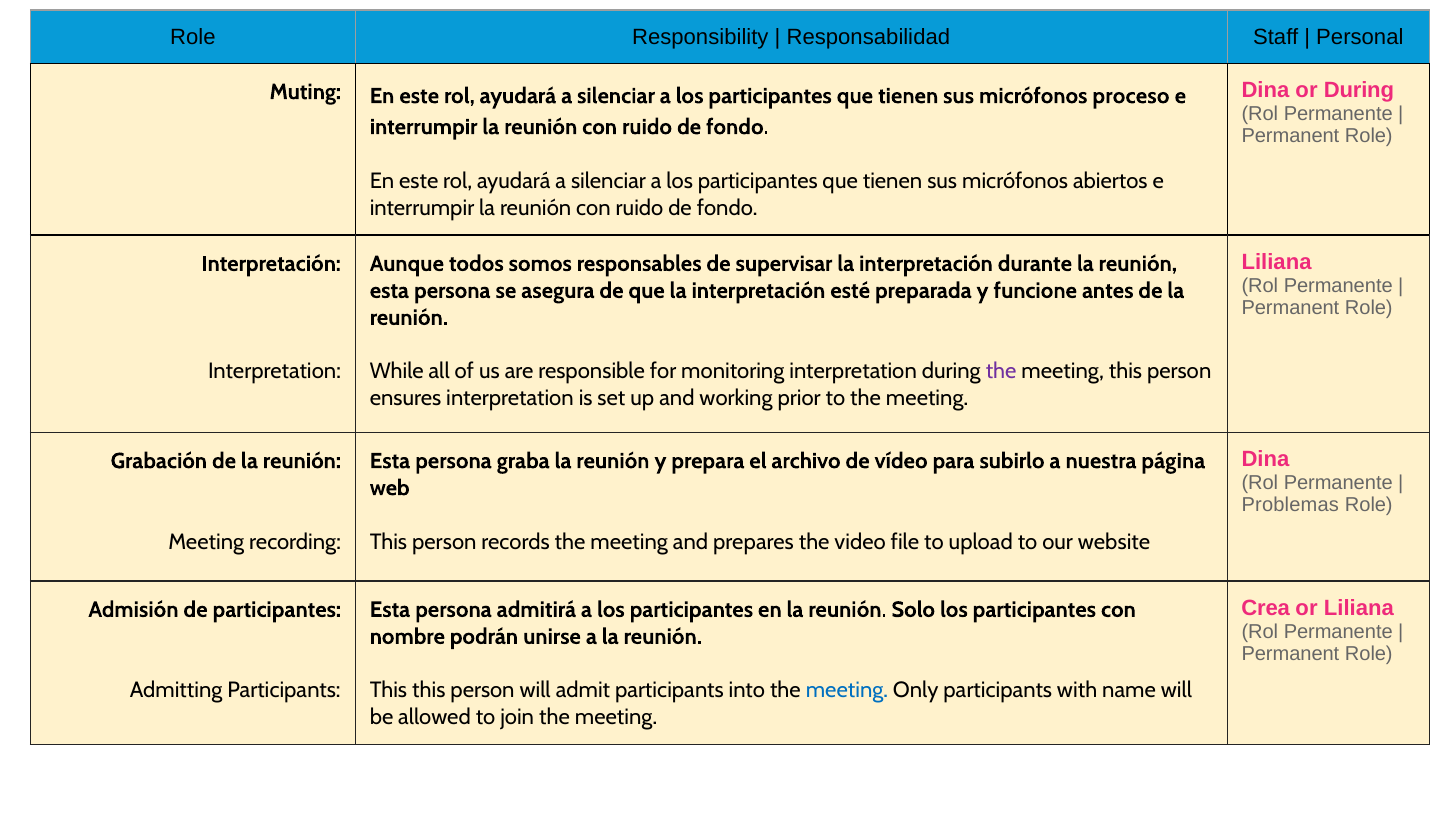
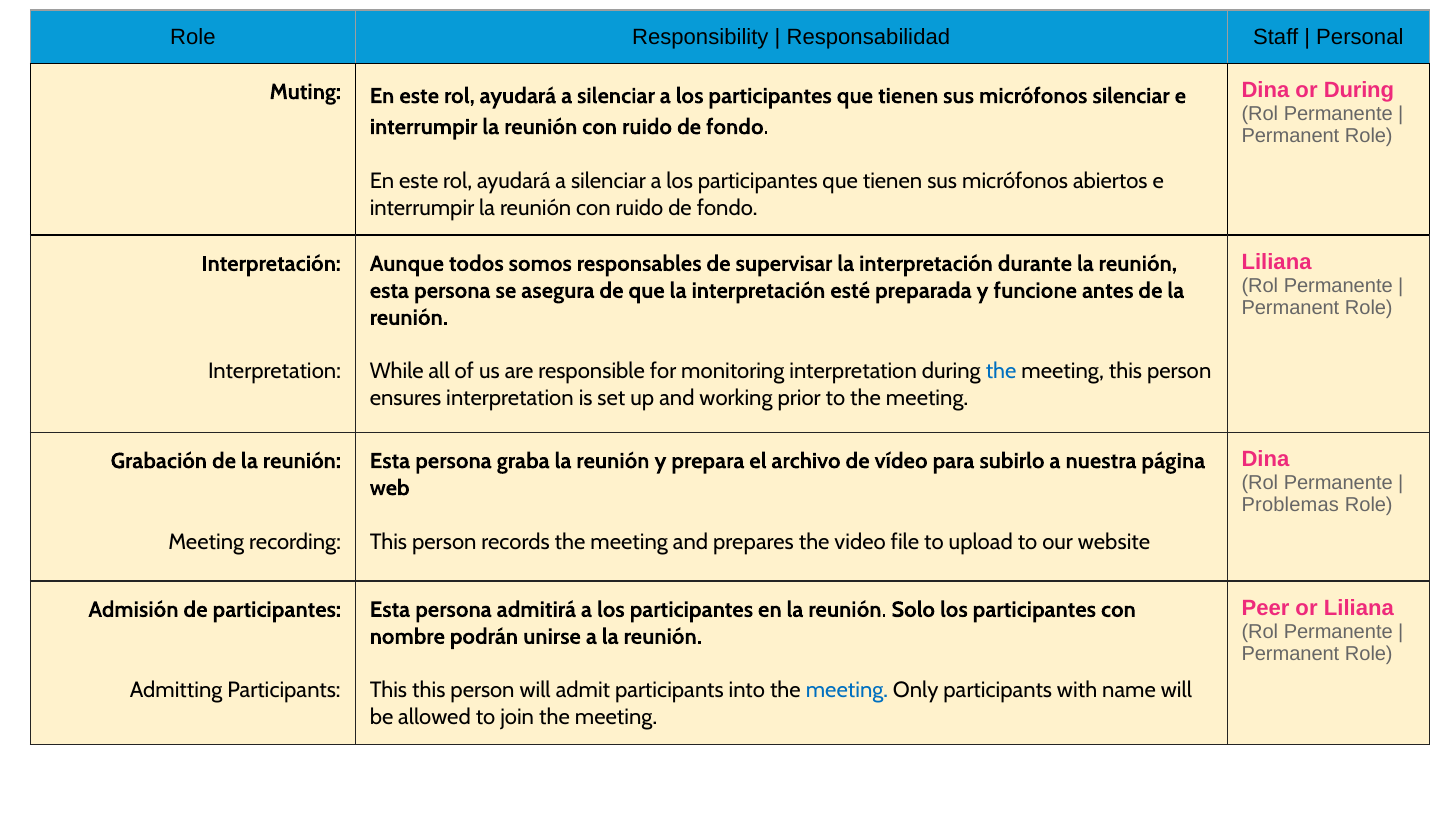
micrófonos proceso: proceso -> silenciar (1131, 96)
the colour: purple -> blue (1001, 371)
Crea: Crea -> Peer (1266, 608)
